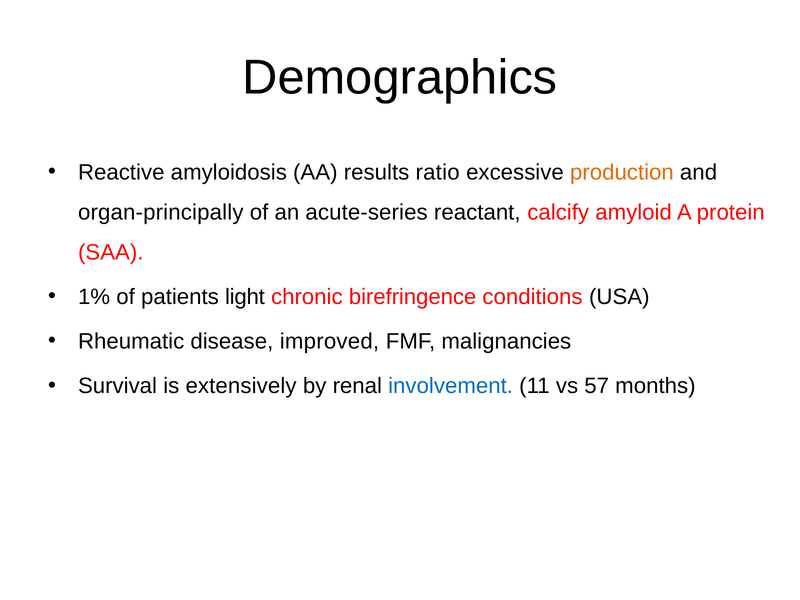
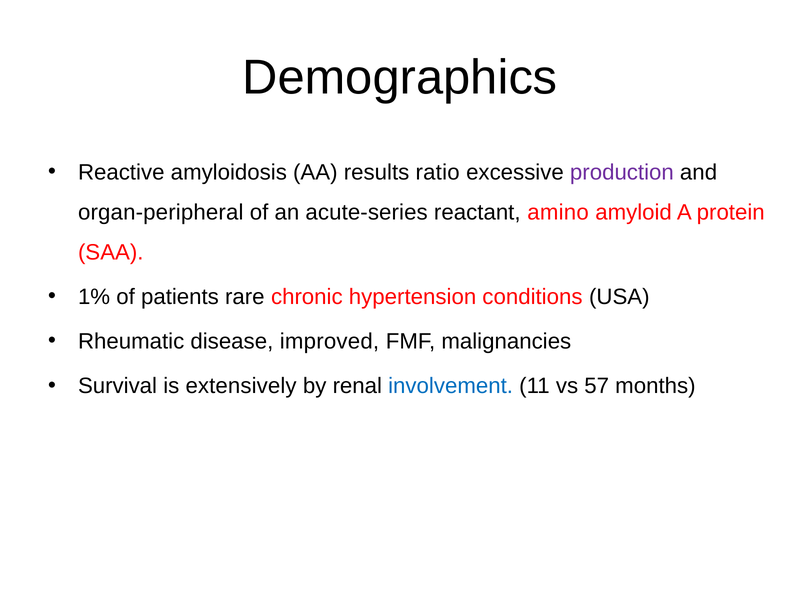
production colour: orange -> purple (622, 172)
organ-principally: organ-principally -> organ-peripheral (161, 212)
calcify: calcify -> amino (558, 212)
light: light -> rare (245, 297)
birefringence: birefringence -> hypertension (413, 297)
